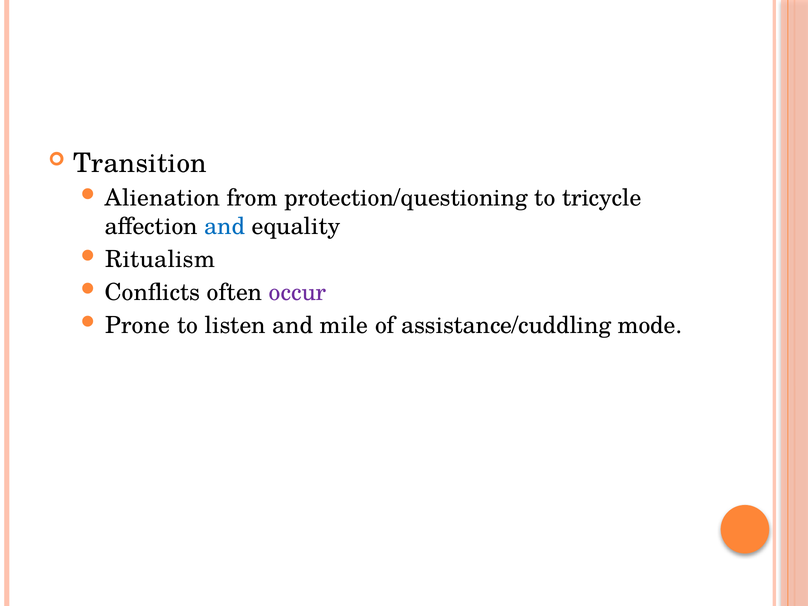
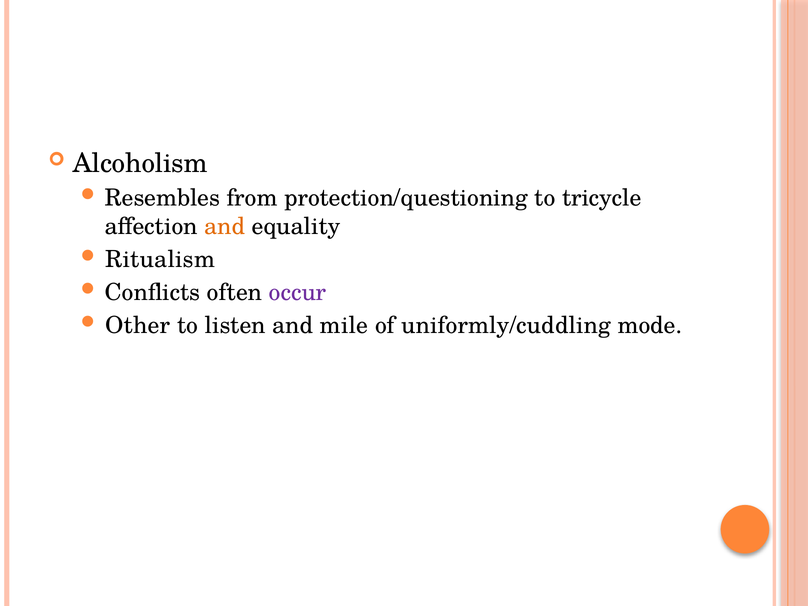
Transition: Transition -> Alcoholism (140, 163)
Alienation: Alienation -> Resembles (163, 198)
and colour: blue -> orange (225, 226)
Prone: Prone -> Other (138, 325)
assistance/cuddling: assistance/cuddling -> uniformly/cuddling (506, 325)
